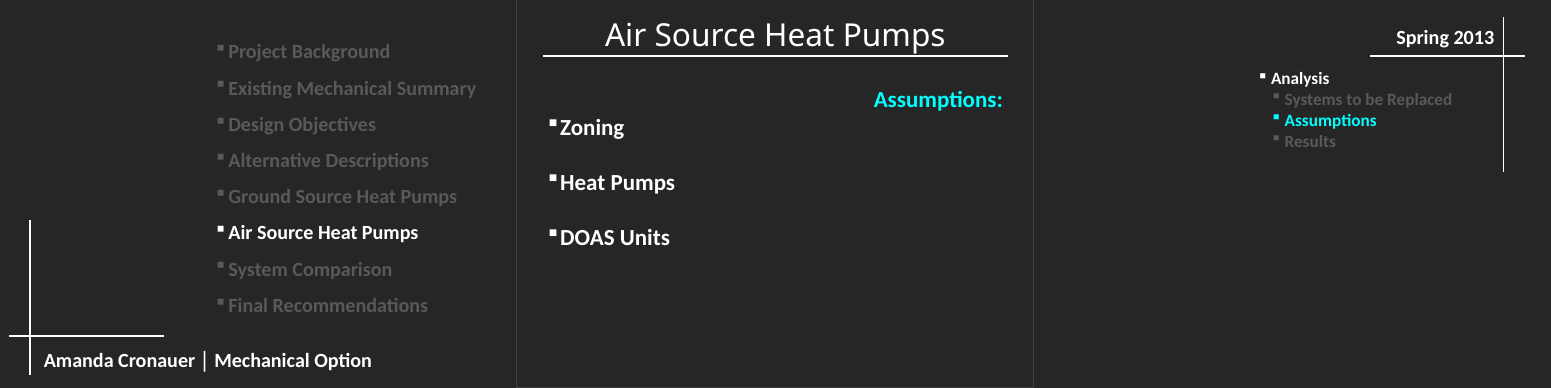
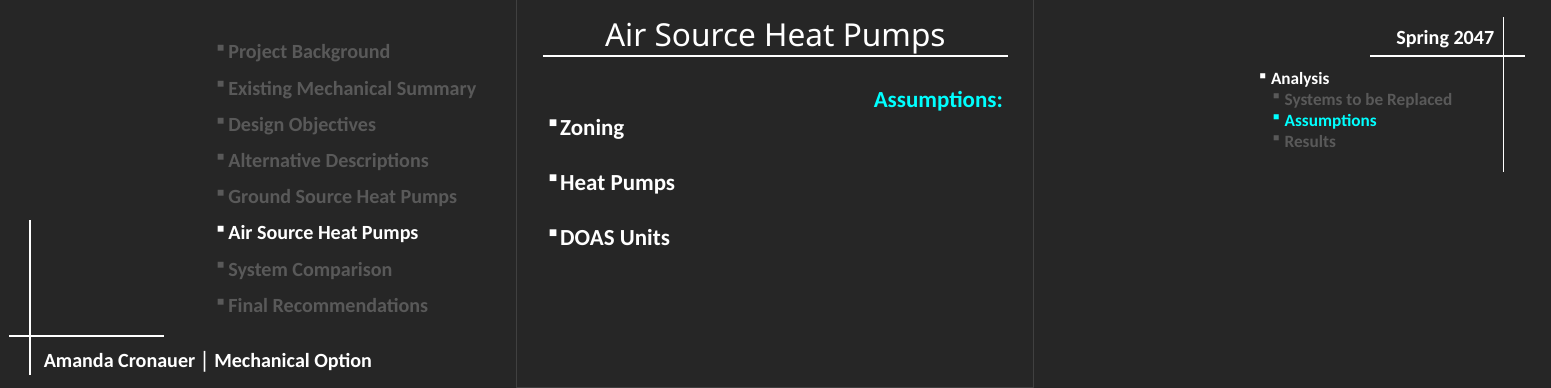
2013: 2013 -> 2047 (1474, 38)
